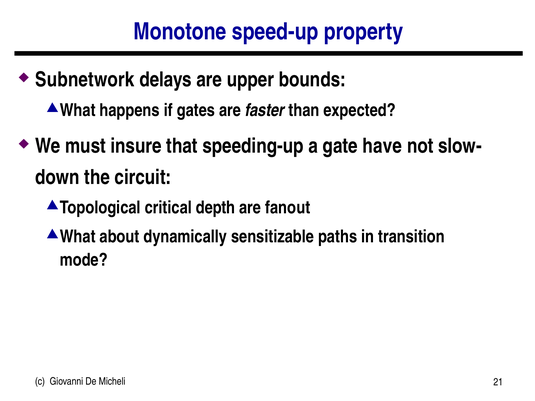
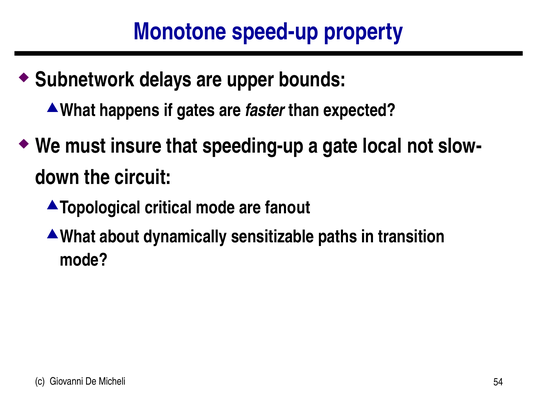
have: have -> local (382, 146)
critical depth: depth -> mode (215, 208)
21: 21 -> 54 (498, 382)
